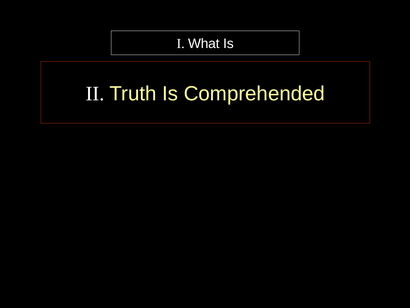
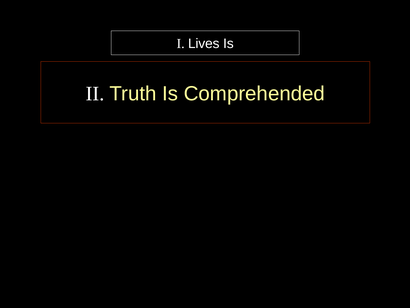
What: What -> Lives (204, 44)
